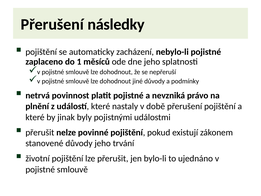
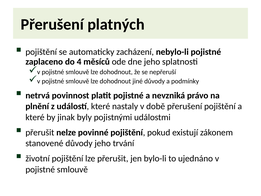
následky: následky -> platných (116, 24)
1: 1 -> 4 (79, 62)
